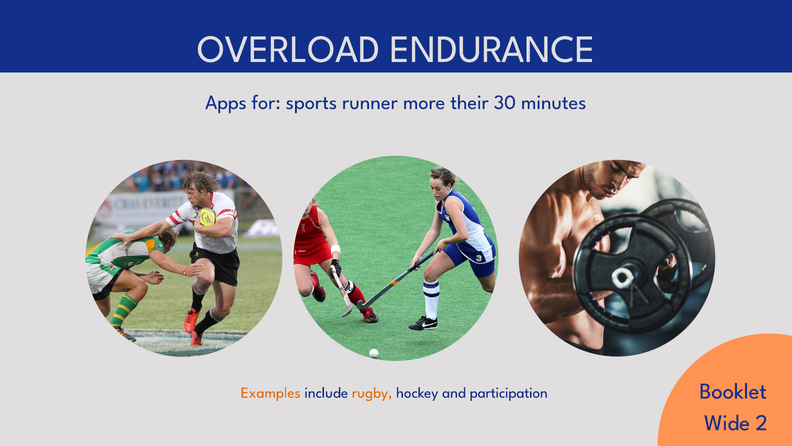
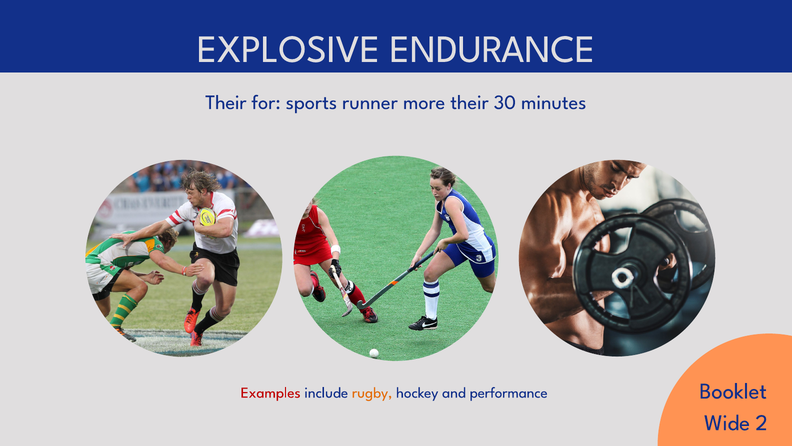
OVERLOAD: OVERLOAD -> EXPLOSIVE (288, 49)
Apps: Apps -> Their (226, 102)
Examples colour: orange -> red (271, 392)
participation: participation -> performance (509, 392)
